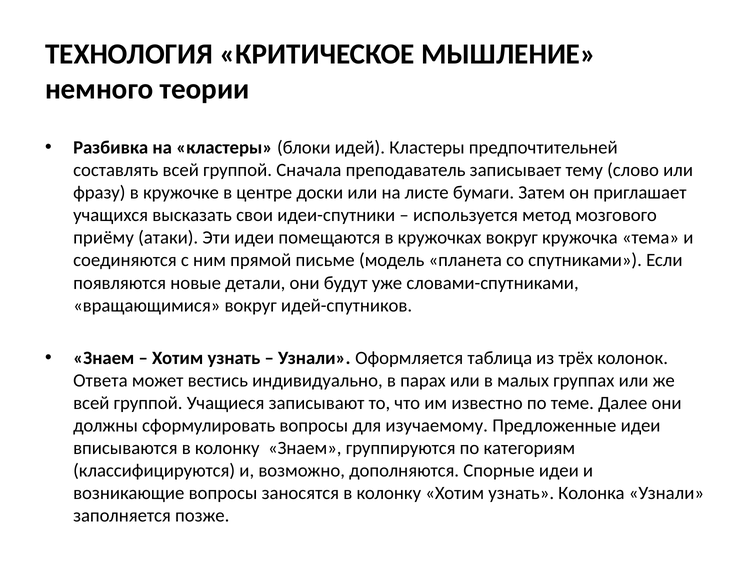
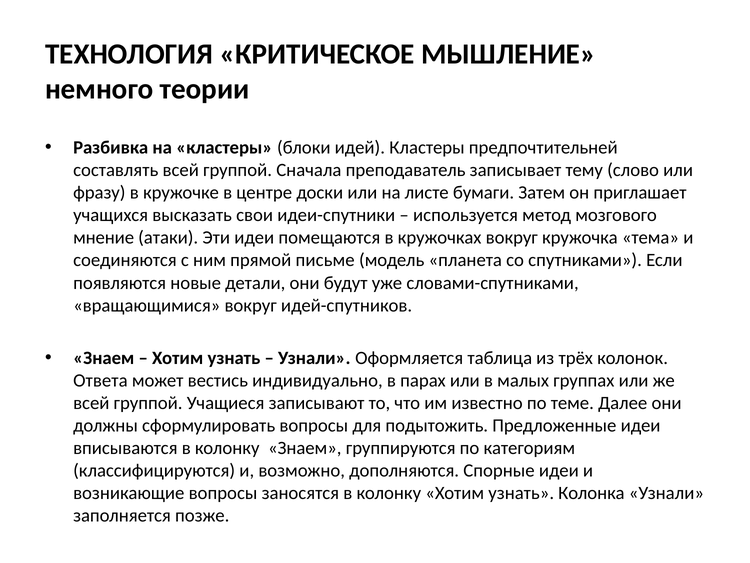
приёму: приёму -> мнение (104, 238)
изучаемому: изучаемому -> подытожить (437, 425)
